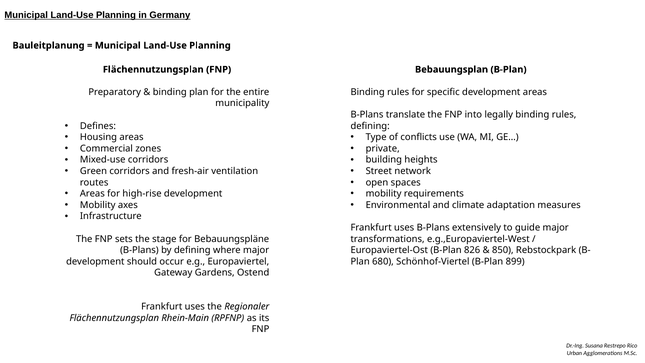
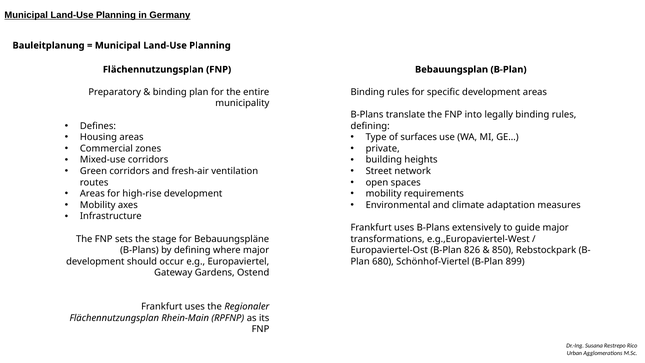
conflicts: conflicts -> surfaces (419, 137)
